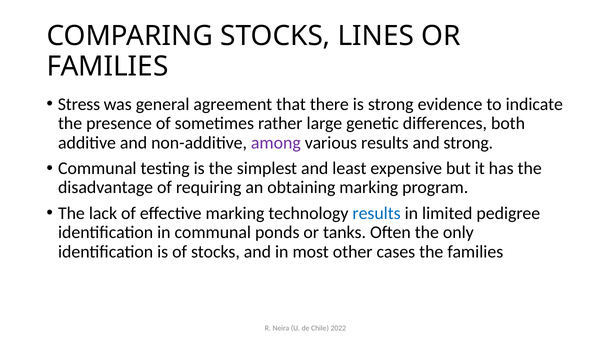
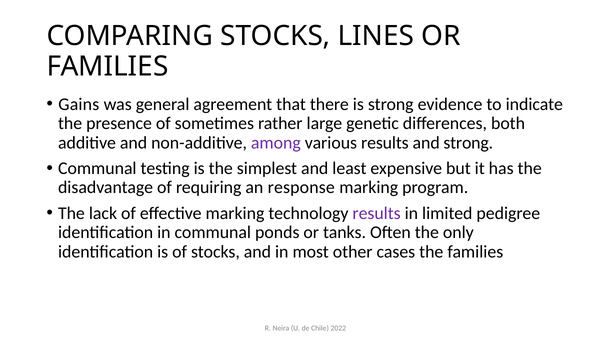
Stress: Stress -> Gains (79, 104)
obtaining: obtaining -> response (301, 187)
results colour: blue -> purple (377, 213)
